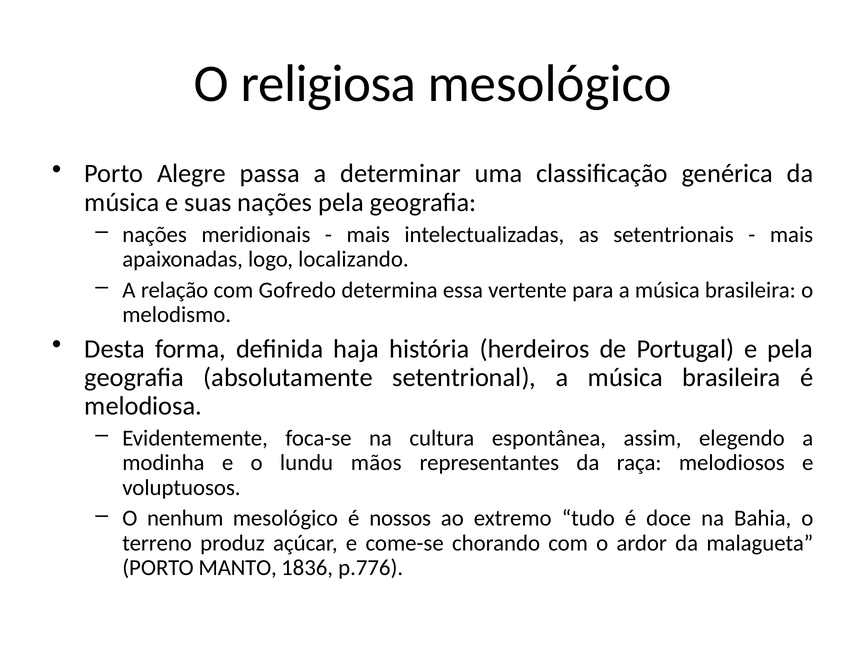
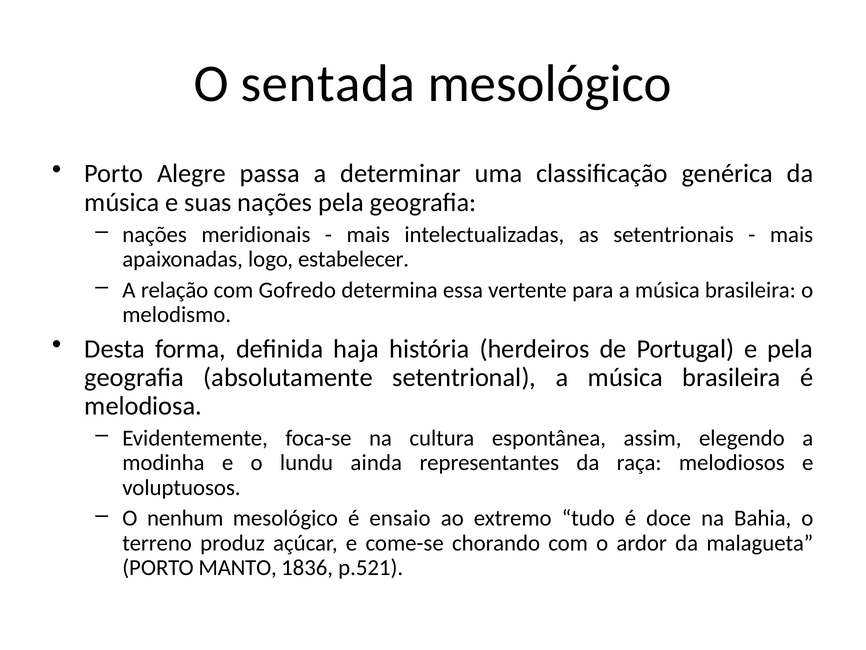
religiosa: religiosa -> sentada (328, 84)
localizando: localizando -> estabelecer (354, 259)
mãos: mãos -> ainda (376, 463)
nossos: nossos -> ensaio (400, 518)
p.776: p.776 -> p.521 (371, 567)
